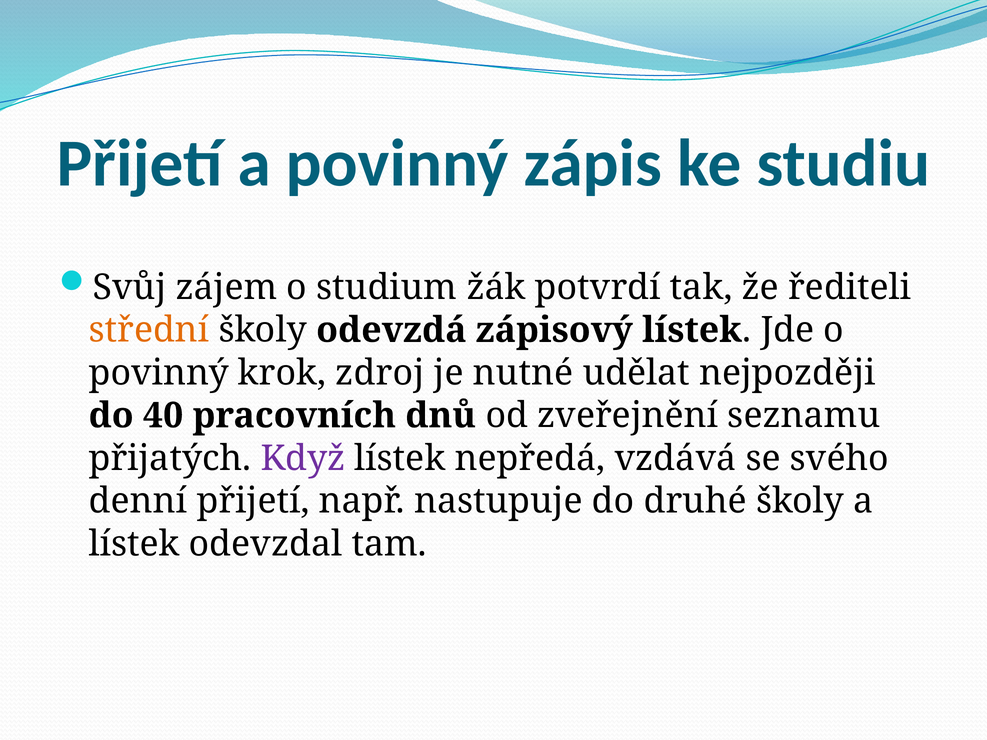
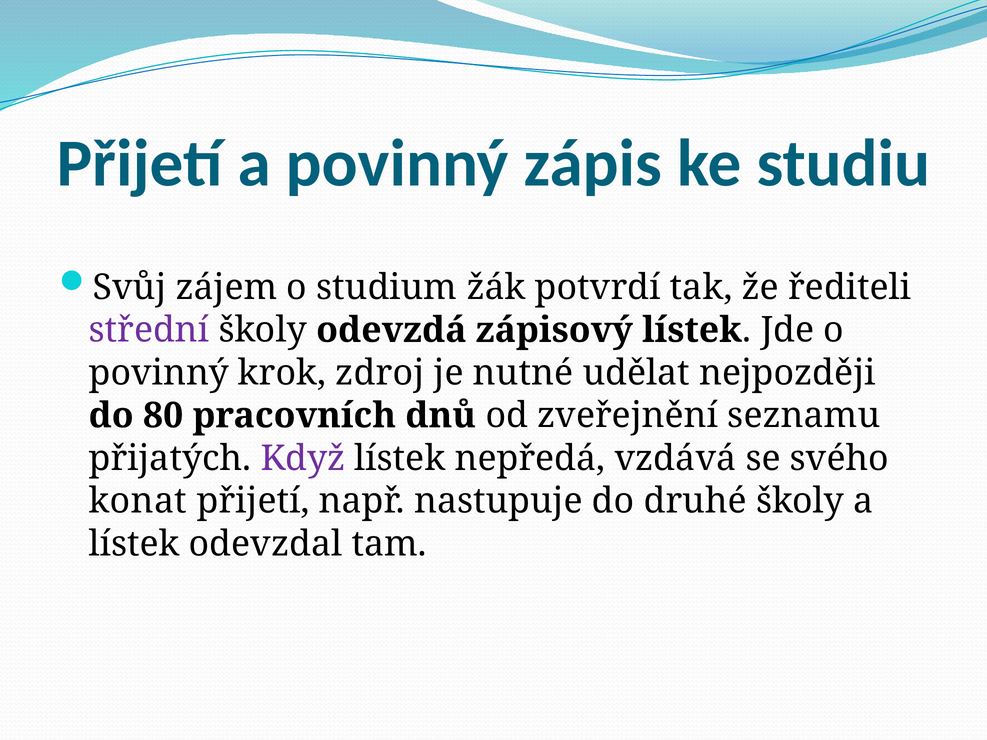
střední colour: orange -> purple (149, 330)
40: 40 -> 80 (163, 416)
denní: denní -> konat (138, 501)
